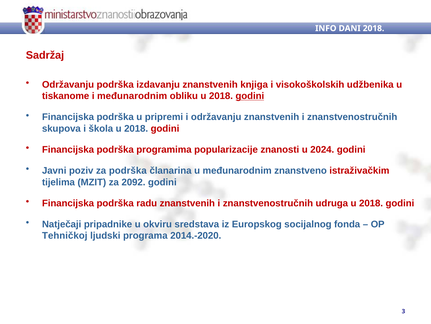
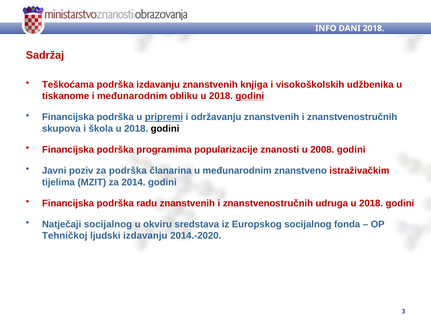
Održavanju: Održavanju -> Teškoćama (68, 84)
pripremi underline: none -> present (164, 117)
godini colour: red -> black (165, 128)
2024: 2024 -> 2008 (322, 149)
2092: 2092 -> 2014 (133, 182)
Natječaji pripadnike: pripadnike -> socijalnog (108, 224)
ljudski programa: programa -> izdavanju (145, 235)
